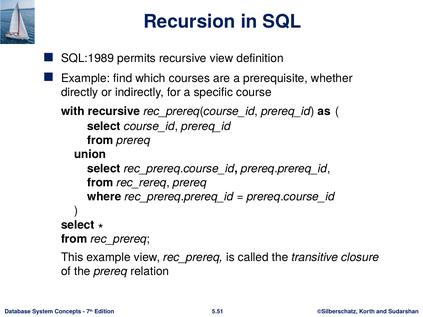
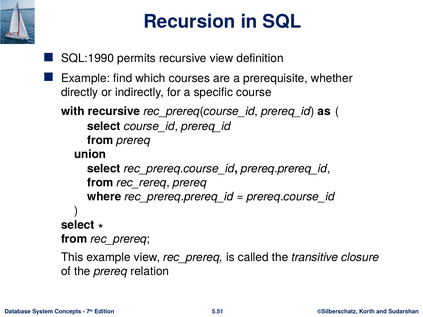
SQL:1989: SQL:1989 -> SQL:1990 (88, 58)
